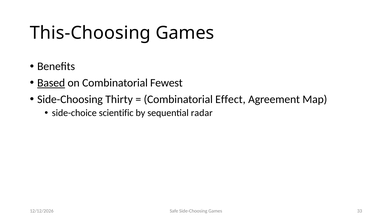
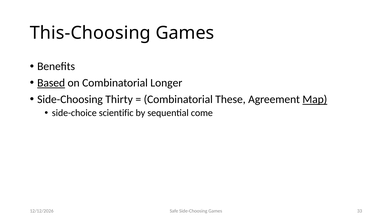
Fewest: Fewest -> Longer (166, 83)
Effect: Effect -> These (230, 99)
Map underline: none -> present (315, 99)
radar: radar -> come (202, 113)
